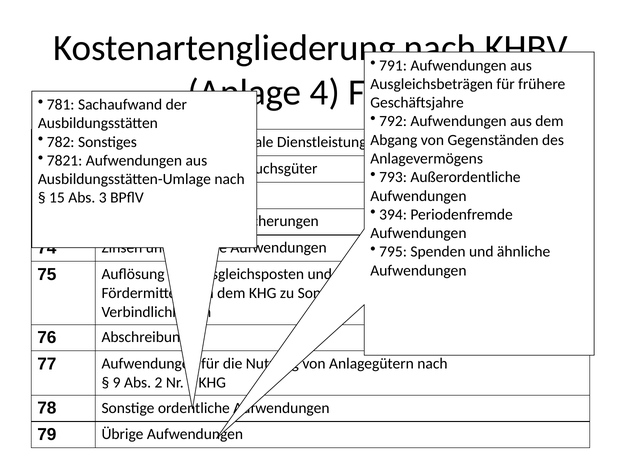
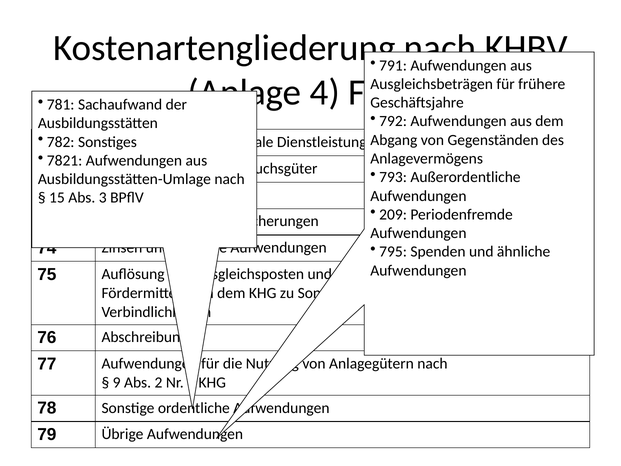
394: 394 -> 209 (393, 214)
